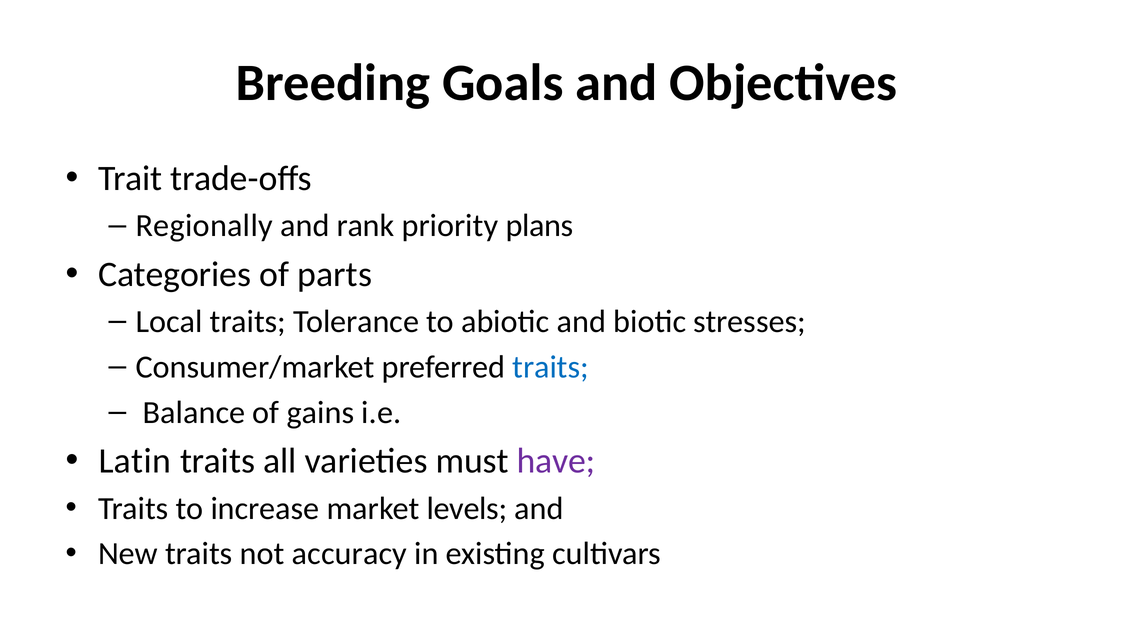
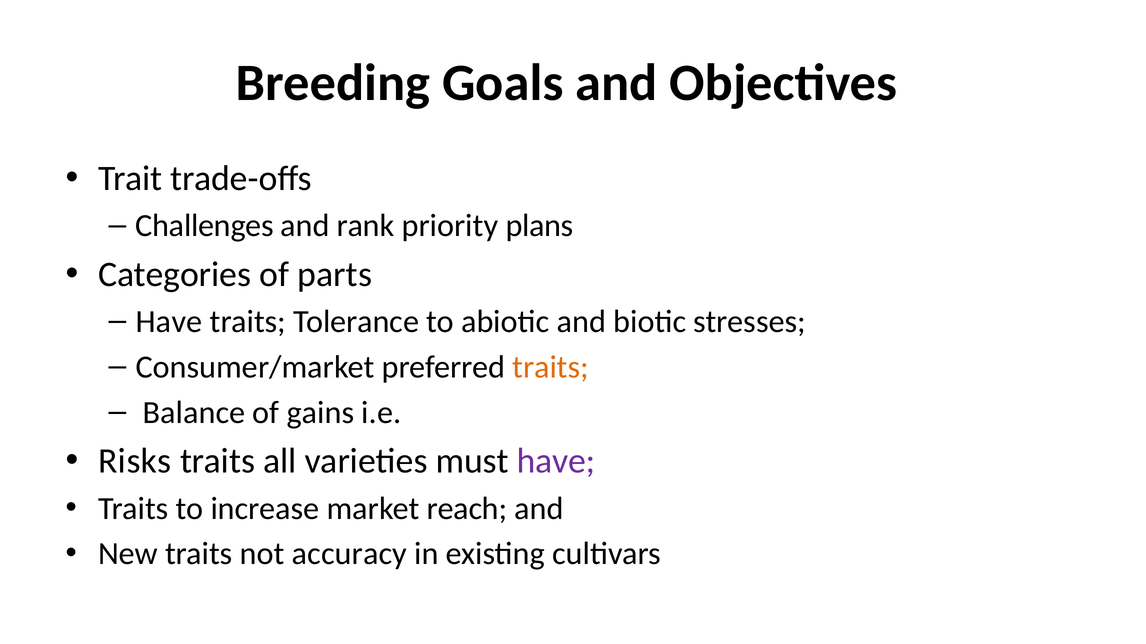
Regionally: Regionally -> Challenges (205, 226)
Local: Local -> Have (169, 322)
traits colour: blue -> orange (551, 367)
Latin: Latin -> Risks (135, 462)
levels: levels -> reach (467, 509)
